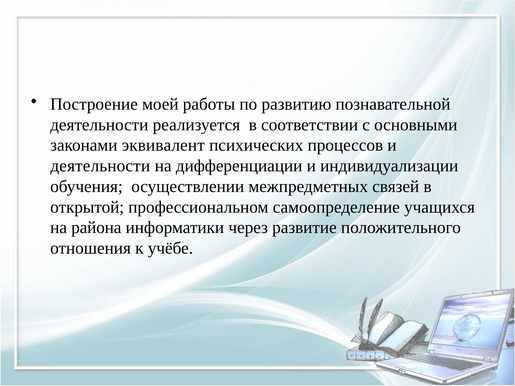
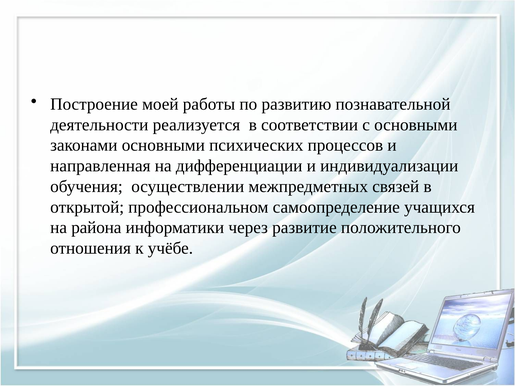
законами эквивалент: эквивалент -> основными (163, 145)
деятельности: деятельности -> направленная (100, 166)
